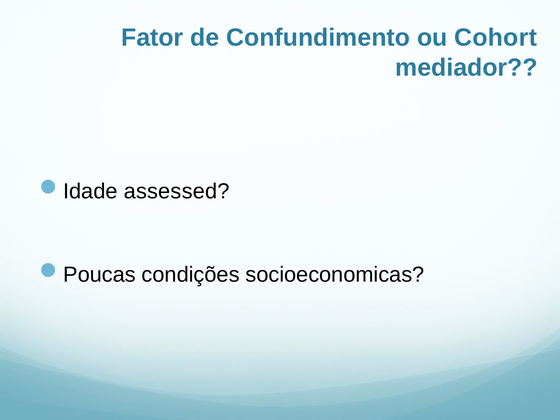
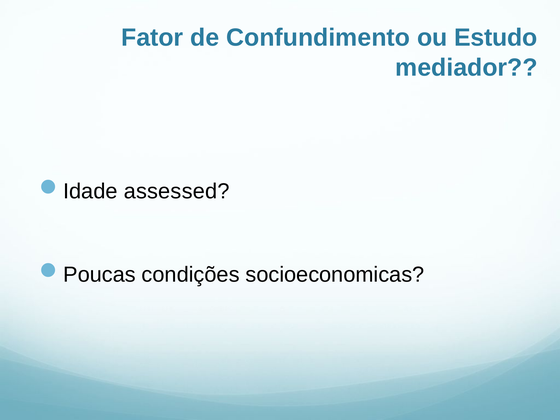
Cohort: Cohort -> Estudo (496, 38)
